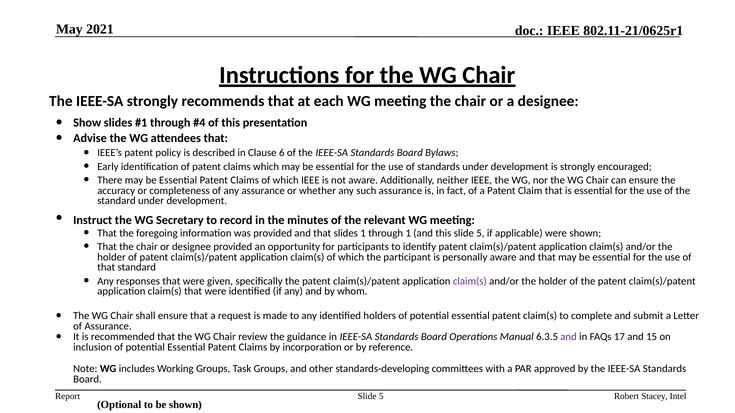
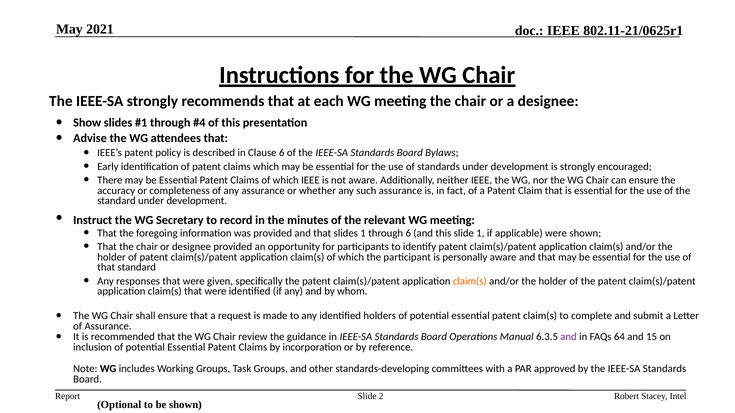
through 1: 1 -> 6 (408, 233)
this slide 5: 5 -> 1 (480, 233)
claim(s colour: purple -> orange (470, 281)
17: 17 -> 64 (619, 337)
5: 5 -> 2 (381, 397)
